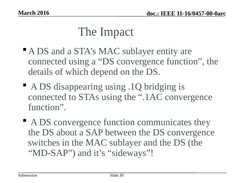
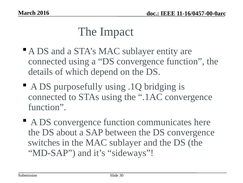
disappearing: disappearing -> purposefully (78, 86)
they: they -> here (202, 122)
